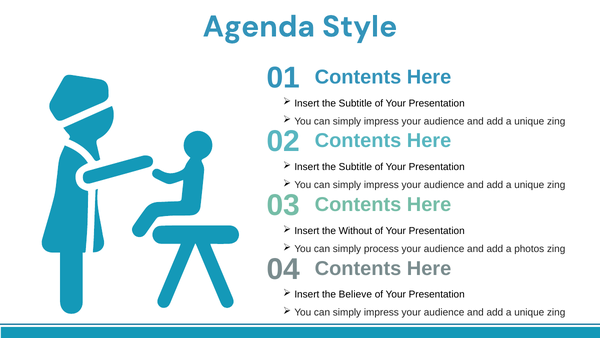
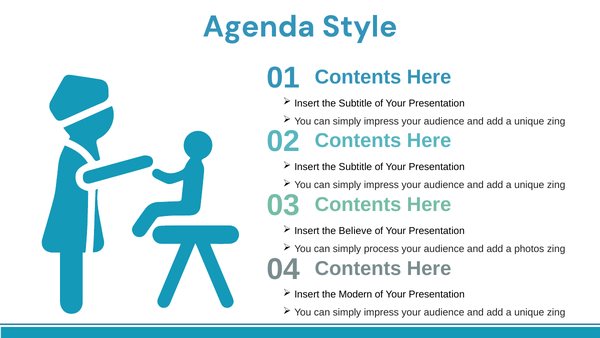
Without: Without -> Believe (355, 231)
Believe: Believe -> Modern (355, 294)
